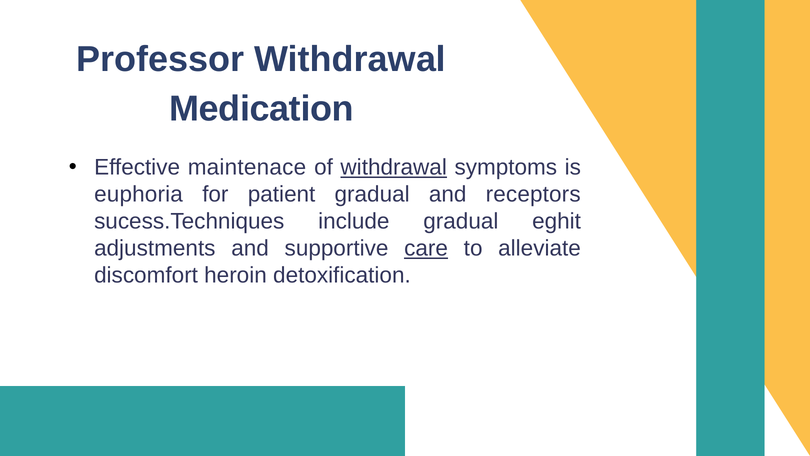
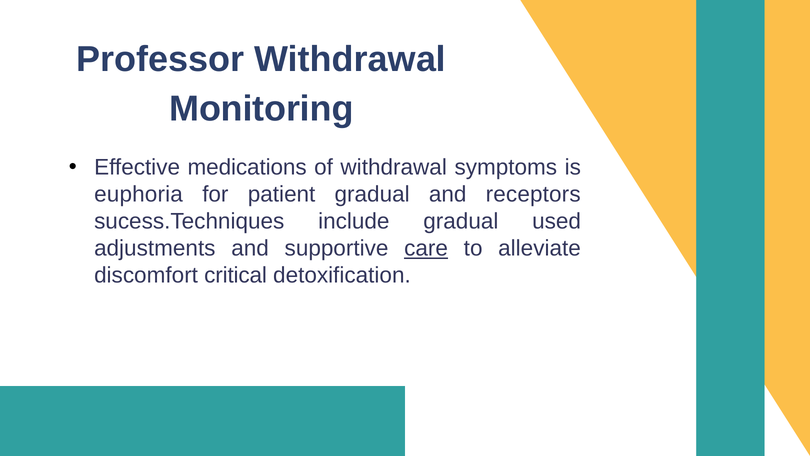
Medication: Medication -> Monitoring (261, 109)
maintenace: maintenace -> medications (247, 167)
withdrawal underline: present -> none (394, 167)
eghit: eghit -> used (557, 221)
heroin: heroin -> critical (236, 275)
